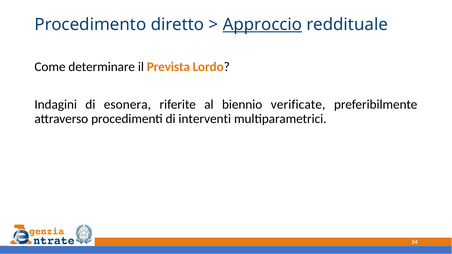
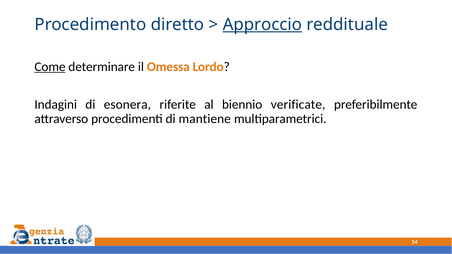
Come underline: none -> present (50, 67)
Prevista: Prevista -> Omessa (168, 67)
interventi: interventi -> mantiene (205, 119)
